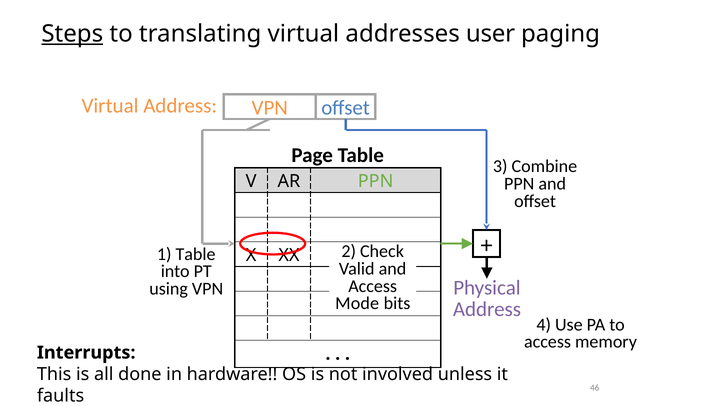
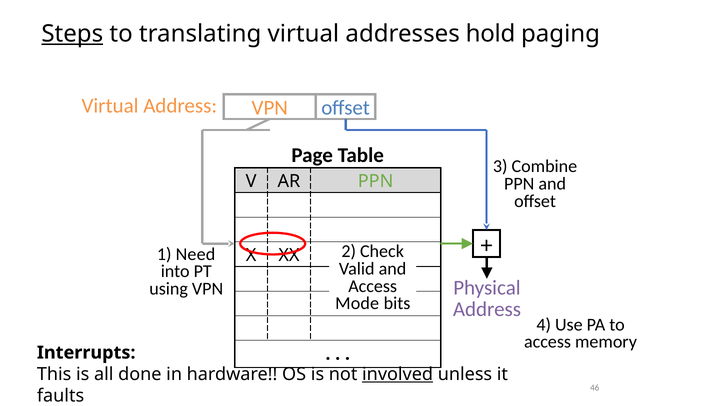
user: user -> hold (490, 34)
1 Table: Table -> Need (195, 254)
involved underline: none -> present (398, 374)
